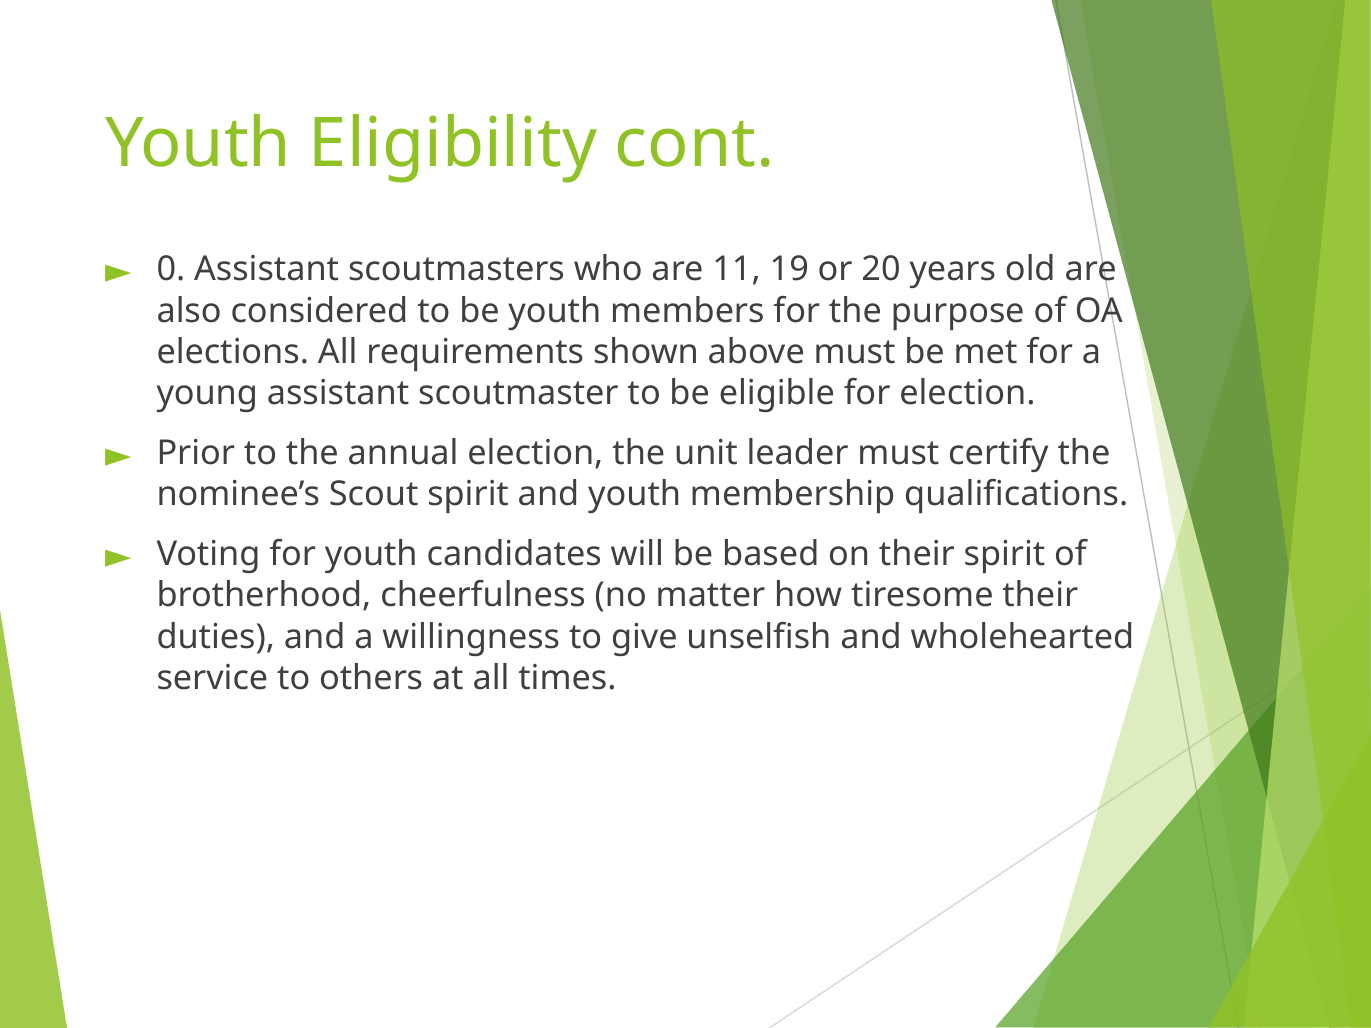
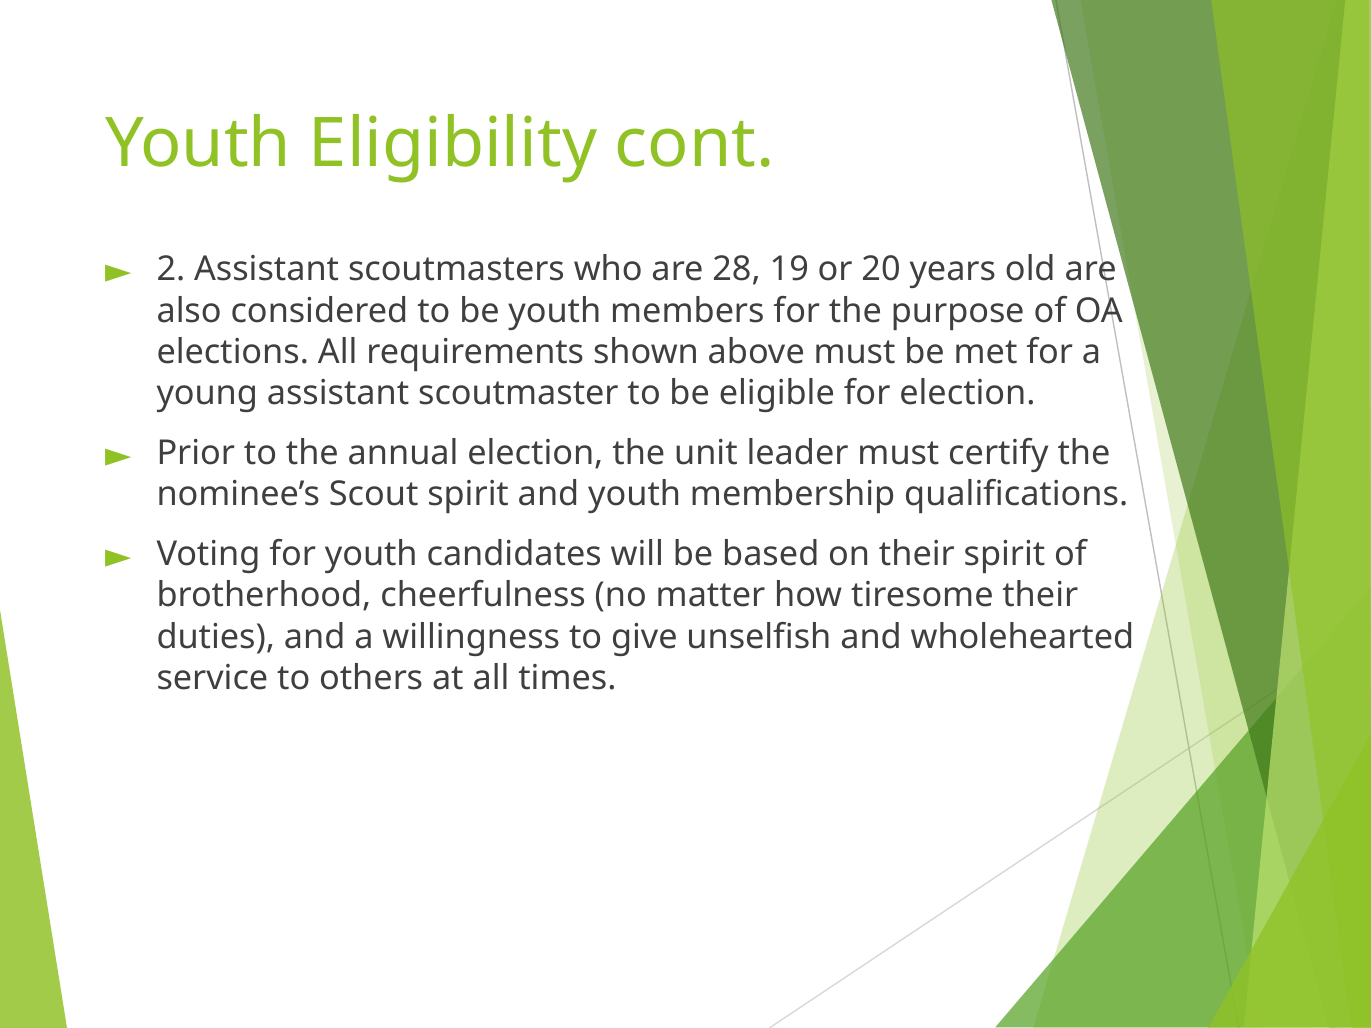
0: 0 -> 2 (171, 270)
11: 11 -> 28 (737, 270)
